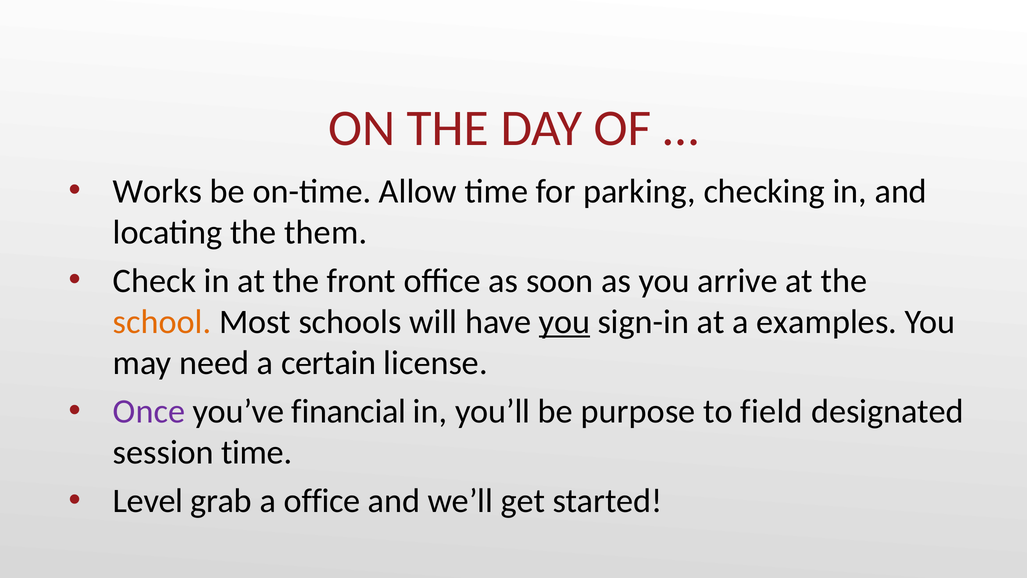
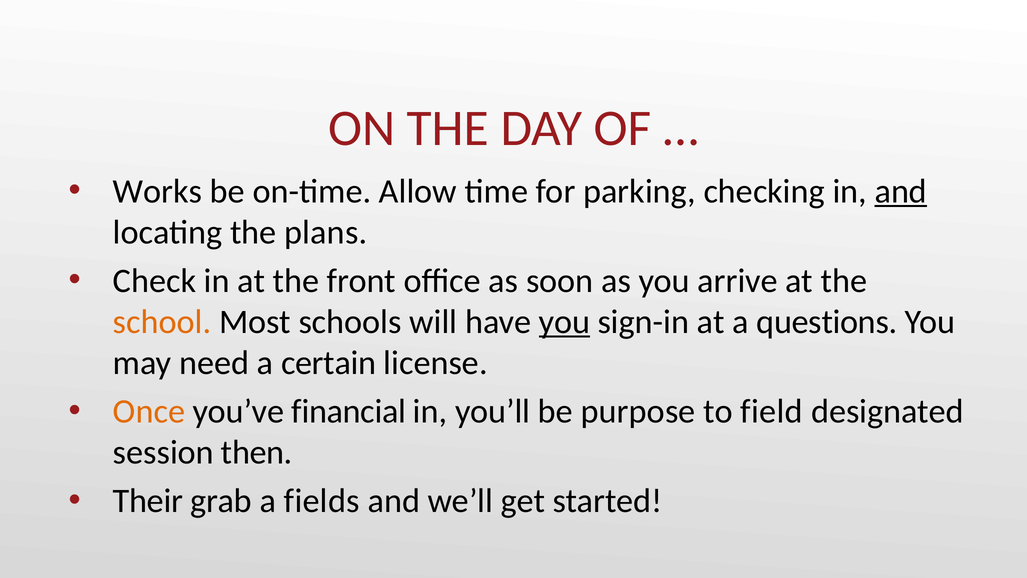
and underline: none -> present (901, 191)
them: them -> plans (326, 232)
examples: examples -> questions (827, 322)
Once colour: purple -> orange (149, 411)
session time: time -> then (257, 452)
Level: Level -> Their (148, 501)
a office: office -> fields (322, 501)
